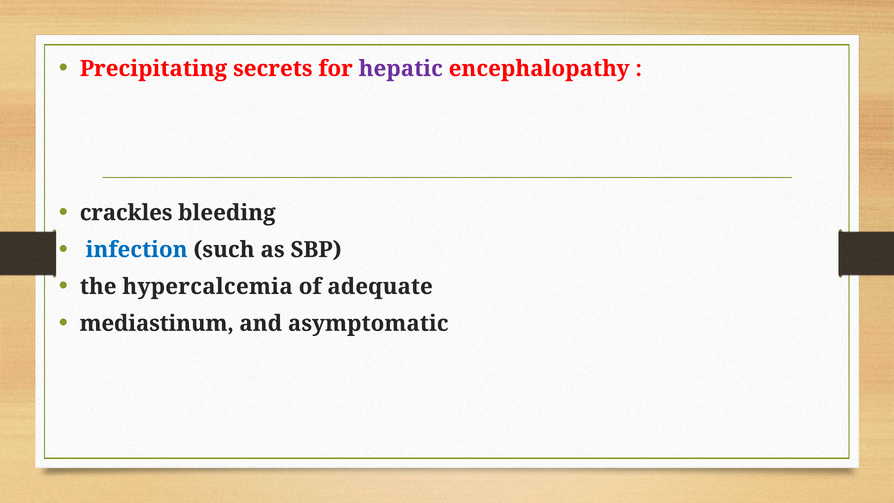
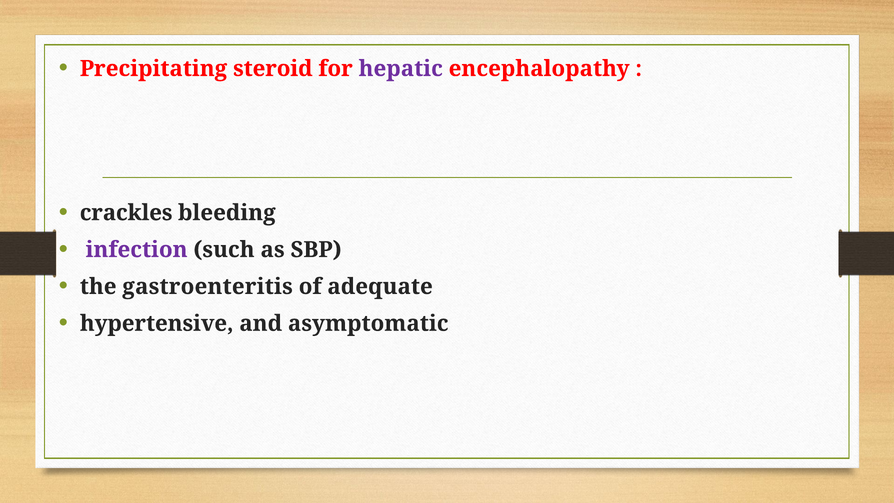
secrets: secrets -> steroid (273, 69)
infection colour: blue -> purple (137, 250)
hypercalcemia: hypercalcemia -> gastroenteritis (208, 287)
mediastinum: mediastinum -> hypertensive (157, 323)
